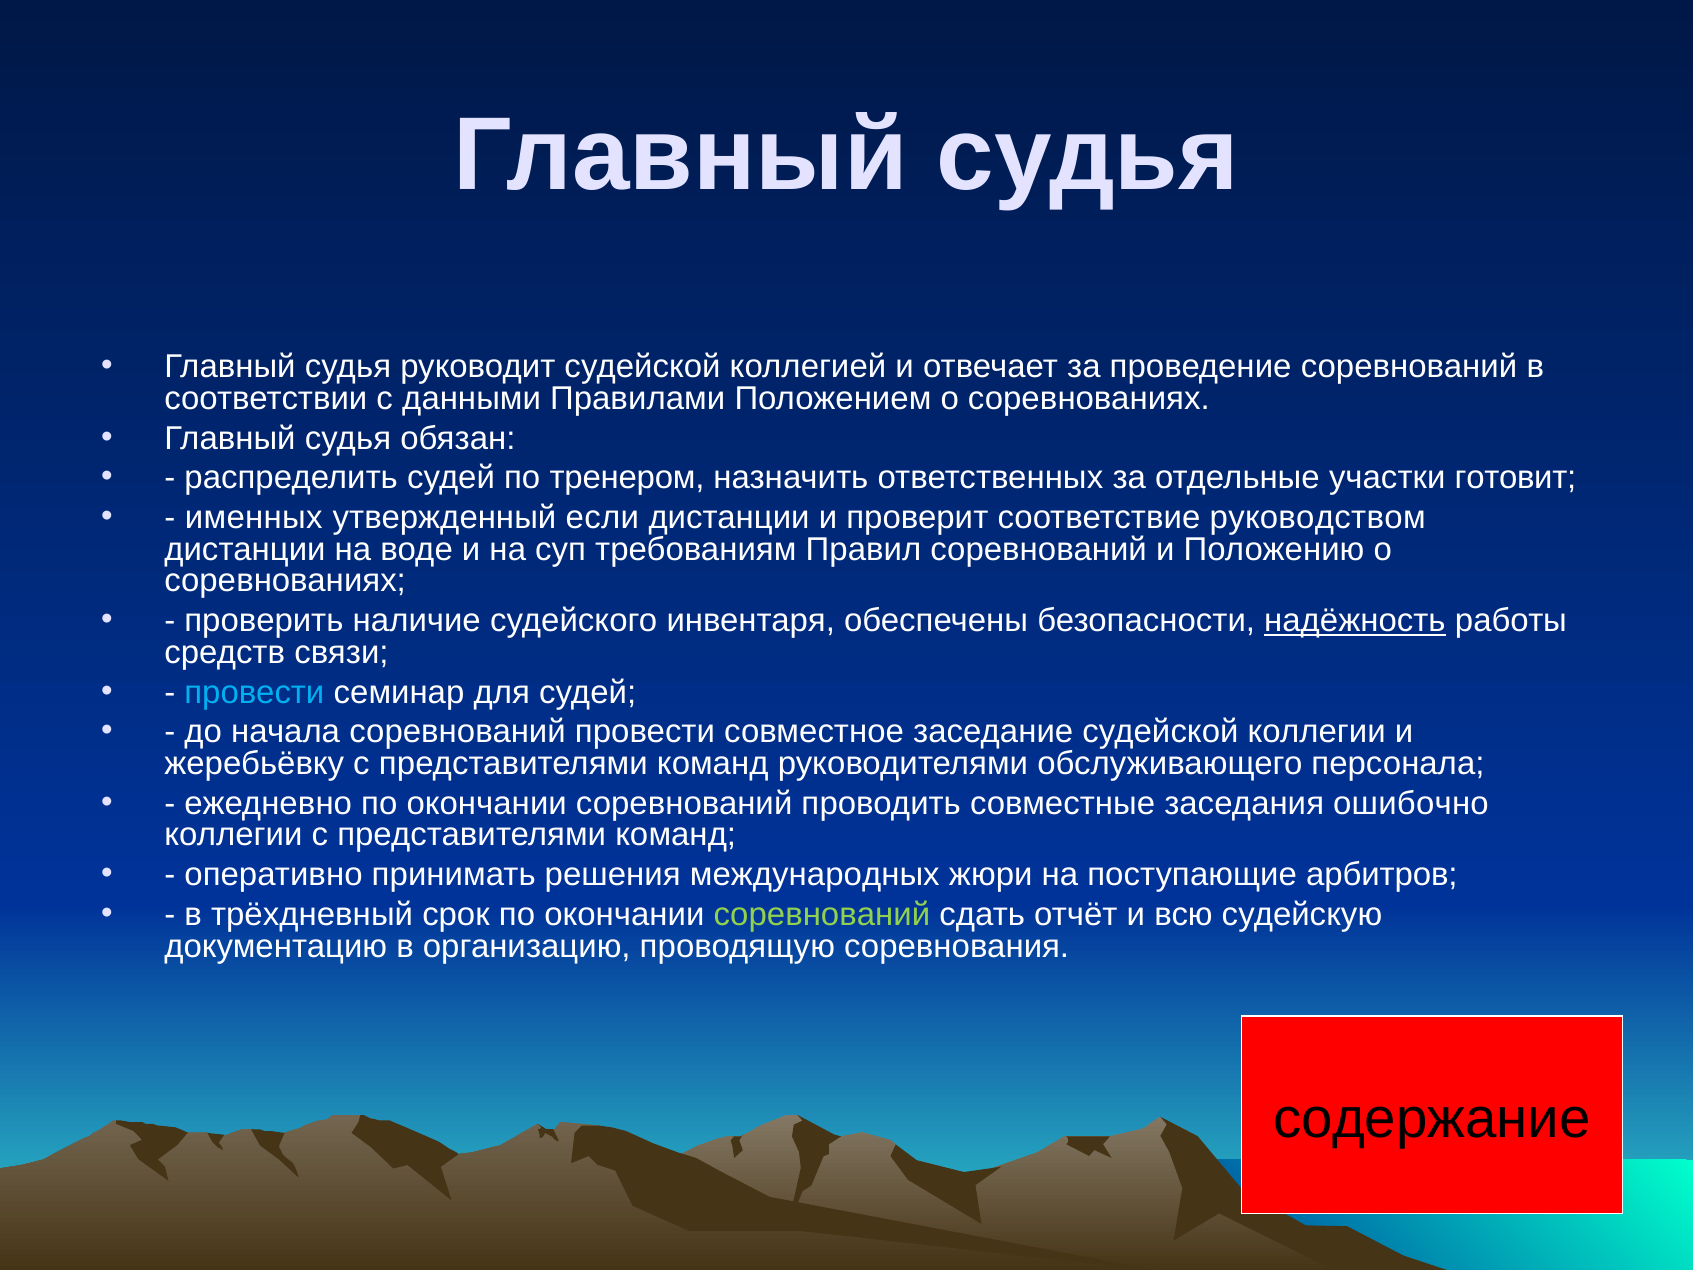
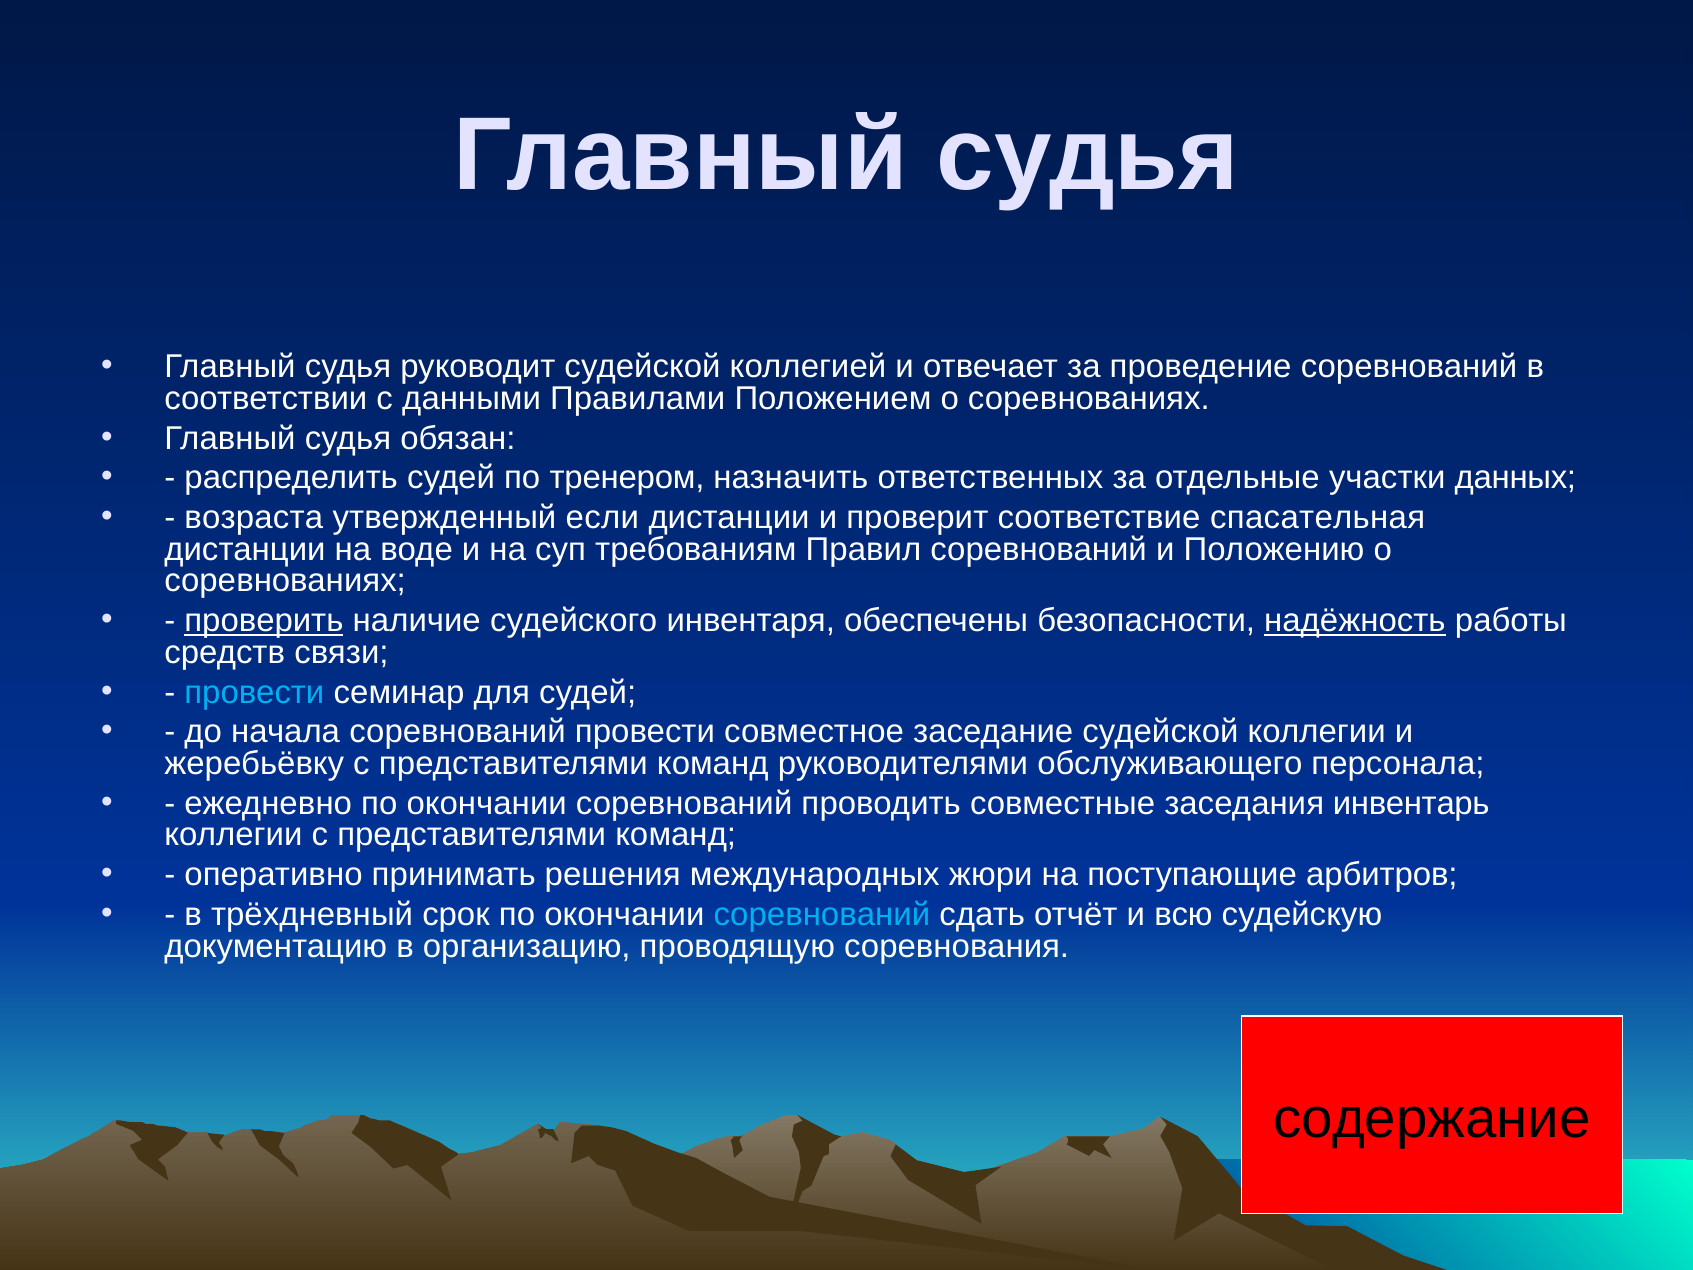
готовит: готовит -> данных (1515, 478)
именных: именных -> возраста (254, 518)
руководством: руководством -> спасательная (1318, 518)
проверить underline: none -> present (264, 621)
ошибочно: ошибочно -> инвентарь (1411, 803)
соревнований colour: light green -> light blue (822, 914)
